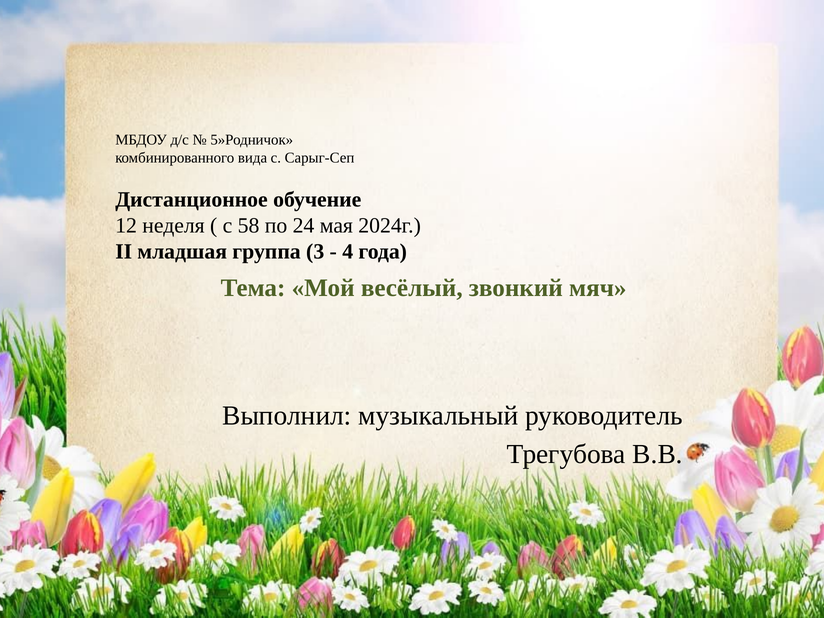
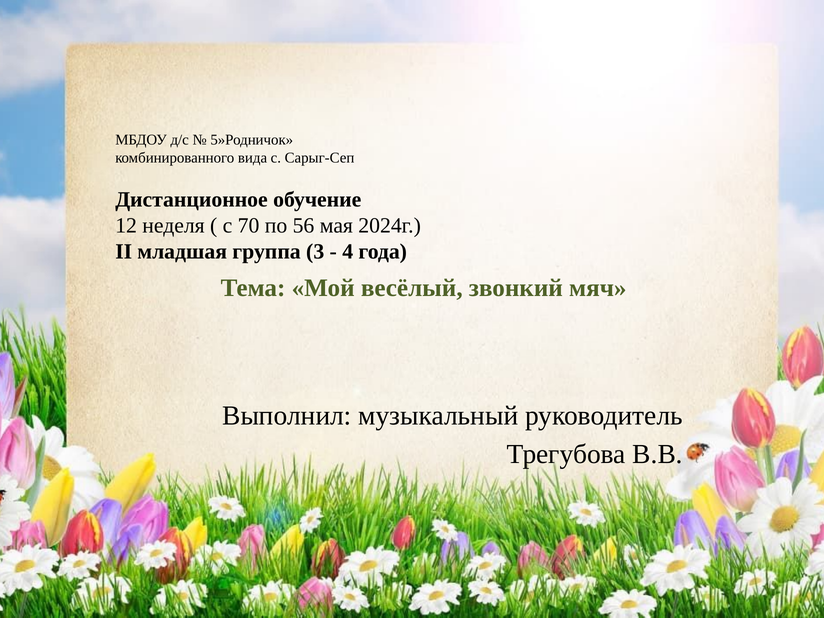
58: 58 -> 70 (249, 225)
24: 24 -> 56 (304, 225)
